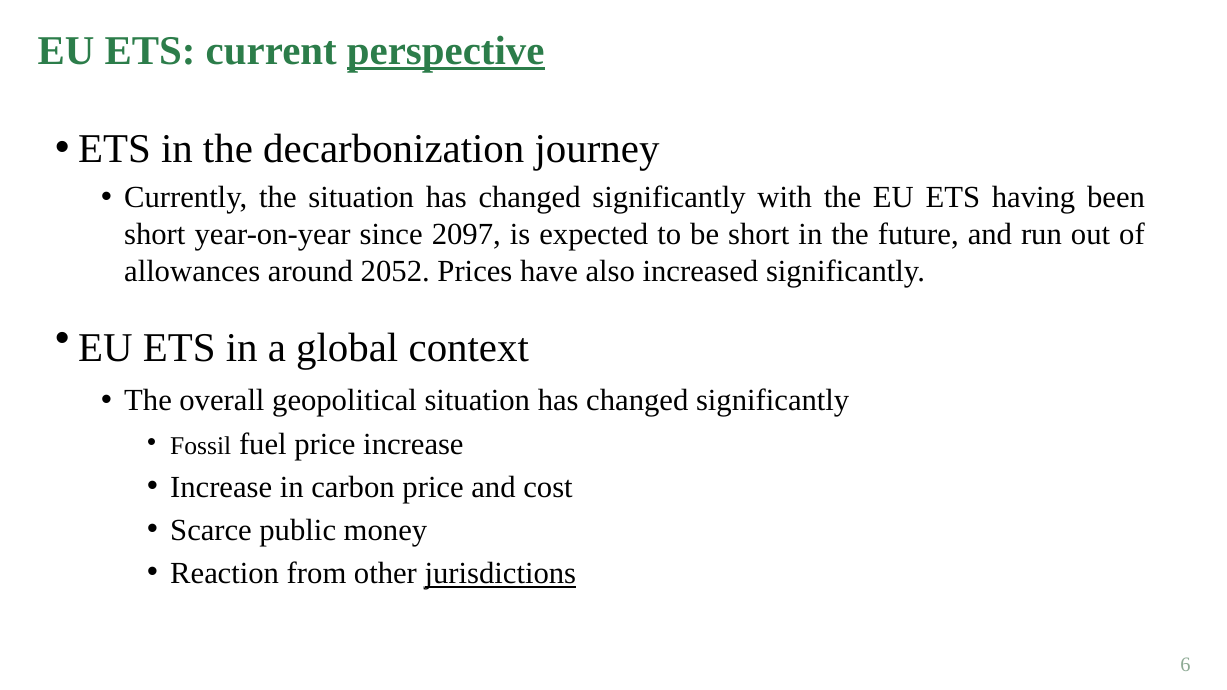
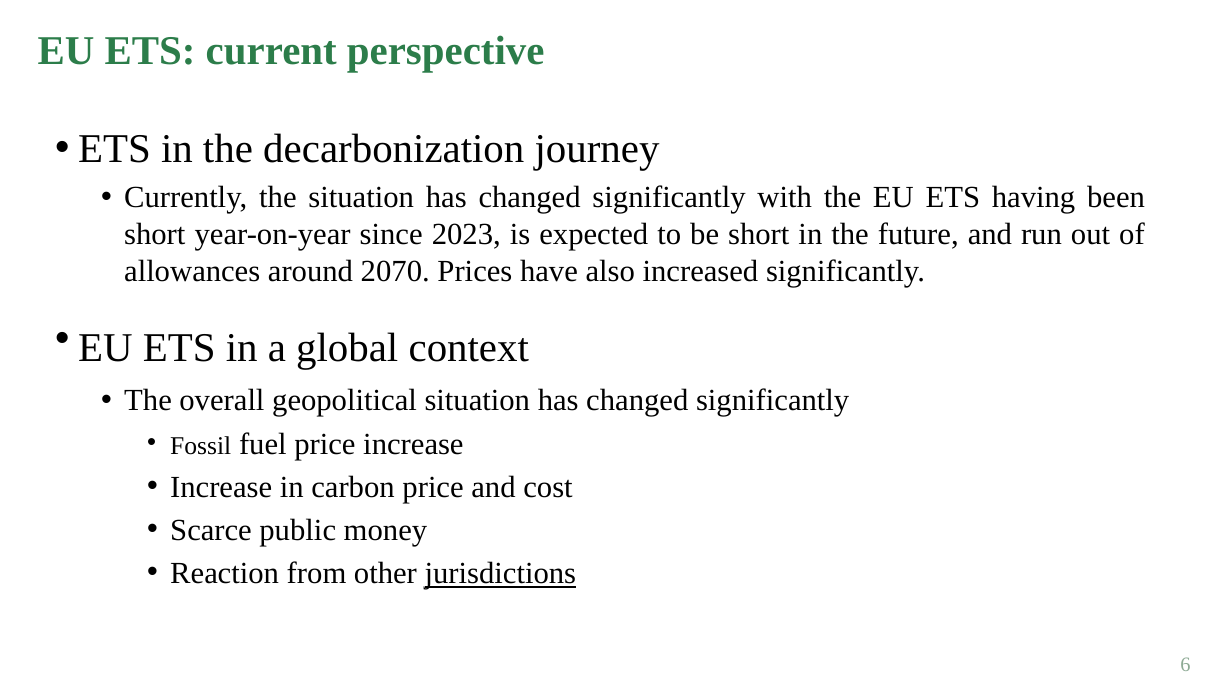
perspective underline: present -> none (446, 51)
2097: 2097 -> 2023 (466, 235)
2052: 2052 -> 2070 (395, 271)
